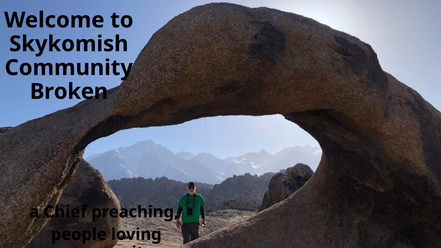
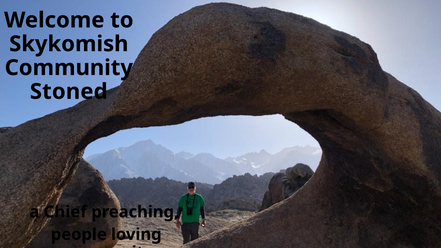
Broken: Broken -> Stoned (69, 92)
